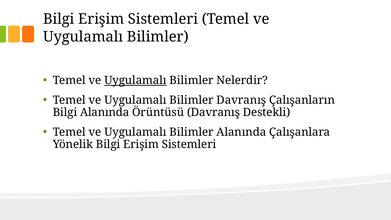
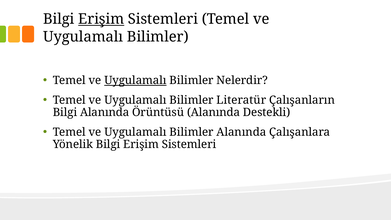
Erişim underline: none -> present (101, 19)
Bilimler Davranış: Davranış -> Literatür (241, 100)
Örüntüsü Davranış: Davranış -> Alanında (214, 112)
